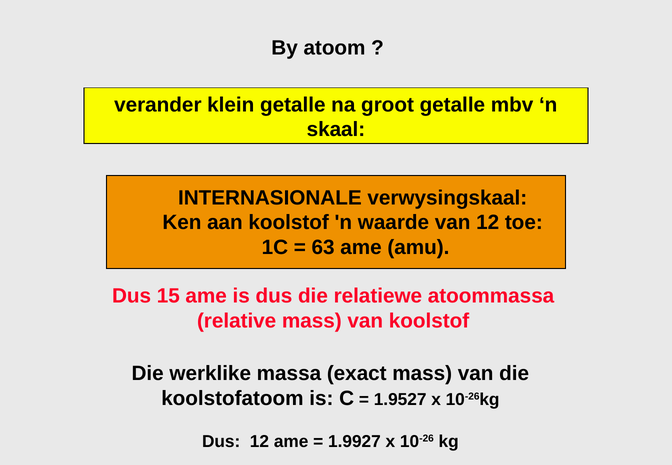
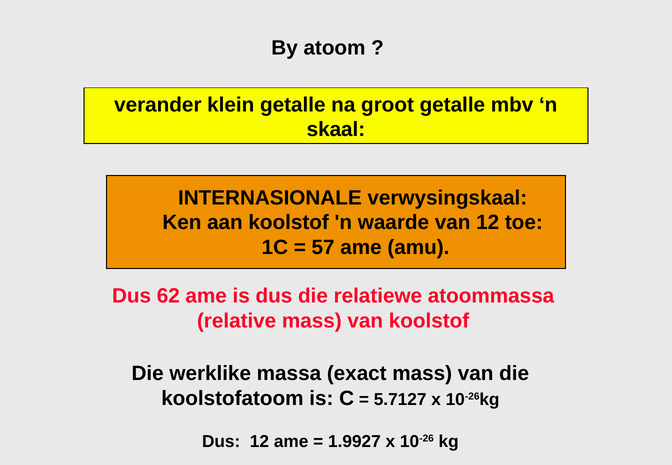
63: 63 -> 57 (323, 247)
15: 15 -> 62 (168, 296)
1.9527: 1.9527 -> 5.7127 (400, 400)
